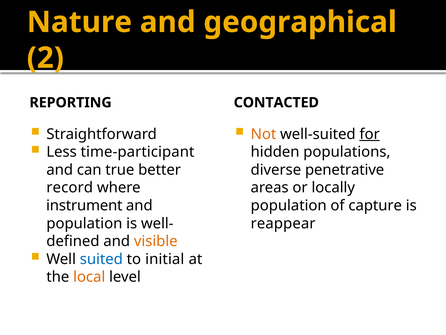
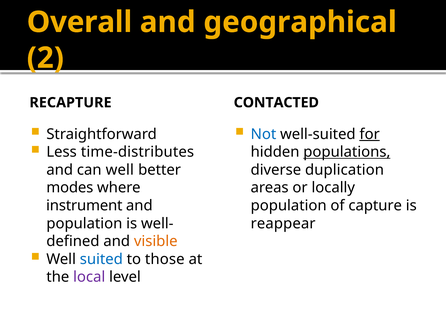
Nature: Nature -> Overall (80, 22)
REPORTING: REPORTING -> RECAPTURE (70, 102)
Not colour: orange -> blue (263, 134)
time-participant: time-participant -> time-distributes (138, 152)
populations underline: none -> present (347, 152)
can true: true -> well (120, 170)
penetrative: penetrative -> duplication (345, 170)
record: record -> modes (70, 187)
initial: initial -> those (165, 259)
local colour: orange -> purple (89, 277)
